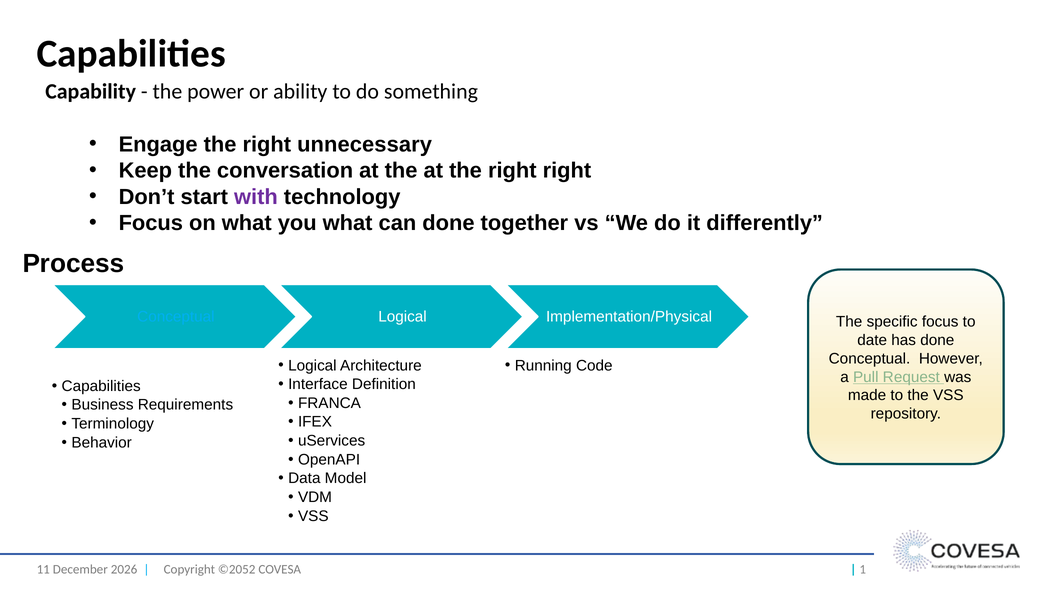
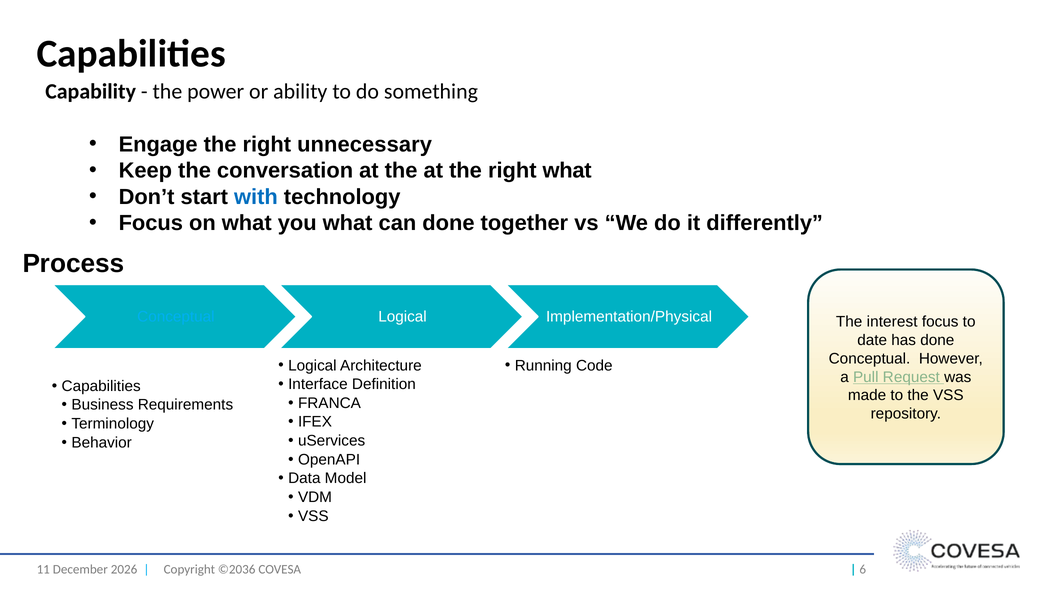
right right: right -> what (567, 171)
with colour: purple -> blue (256, 197)
specific: specific -> interest (892, 322)
©2052: ©2052 -> ©2036 (237, 570)
1: 1 -> 6 (863, 570)
